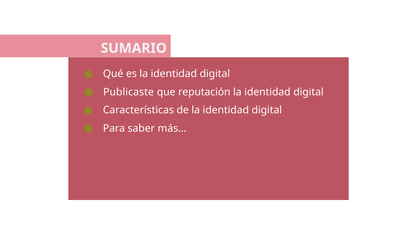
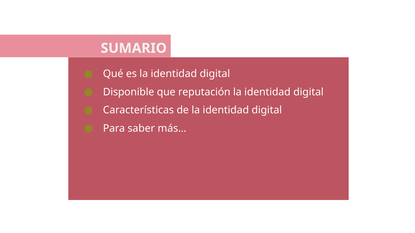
Publicaste: Publicaste -> Disponible (129, 92)
